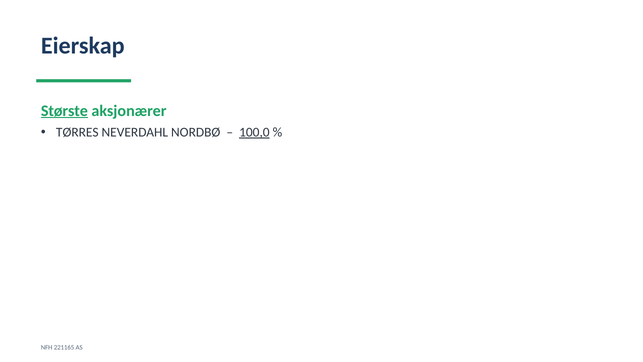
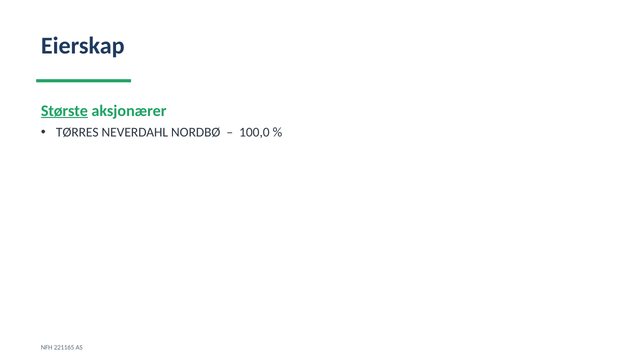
100,0 underline: present -> none (254, 132)
